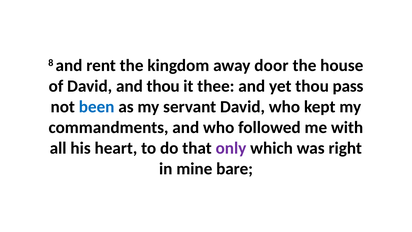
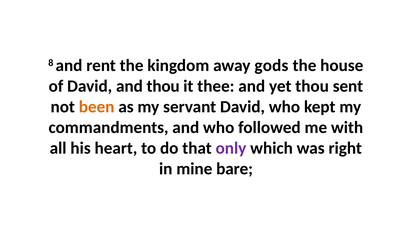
door: door -> gods (271, 66)
pass: pass -> sent (348, 86)
been colour: blue -> orange (97, 107)
